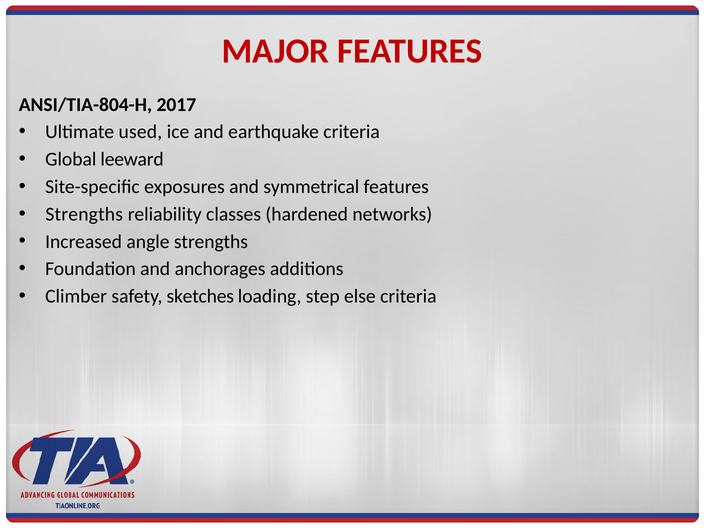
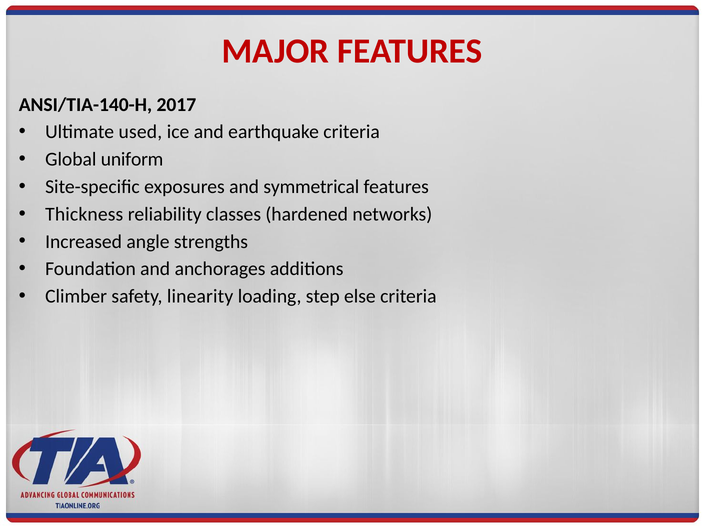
ANSI/TIA-804-H: ANSI/TIA-804-H -> ANSI/TIA-140-H (85, 105)
leeward: leeward -> uniform (132, 159)
Strengths: Strengths -> Thickness (84, 214)
sketches: sketches -> linearity (200, 296)
